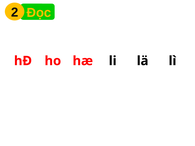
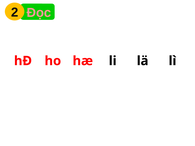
Đọc colour: yellow -> pink (39, 13)
